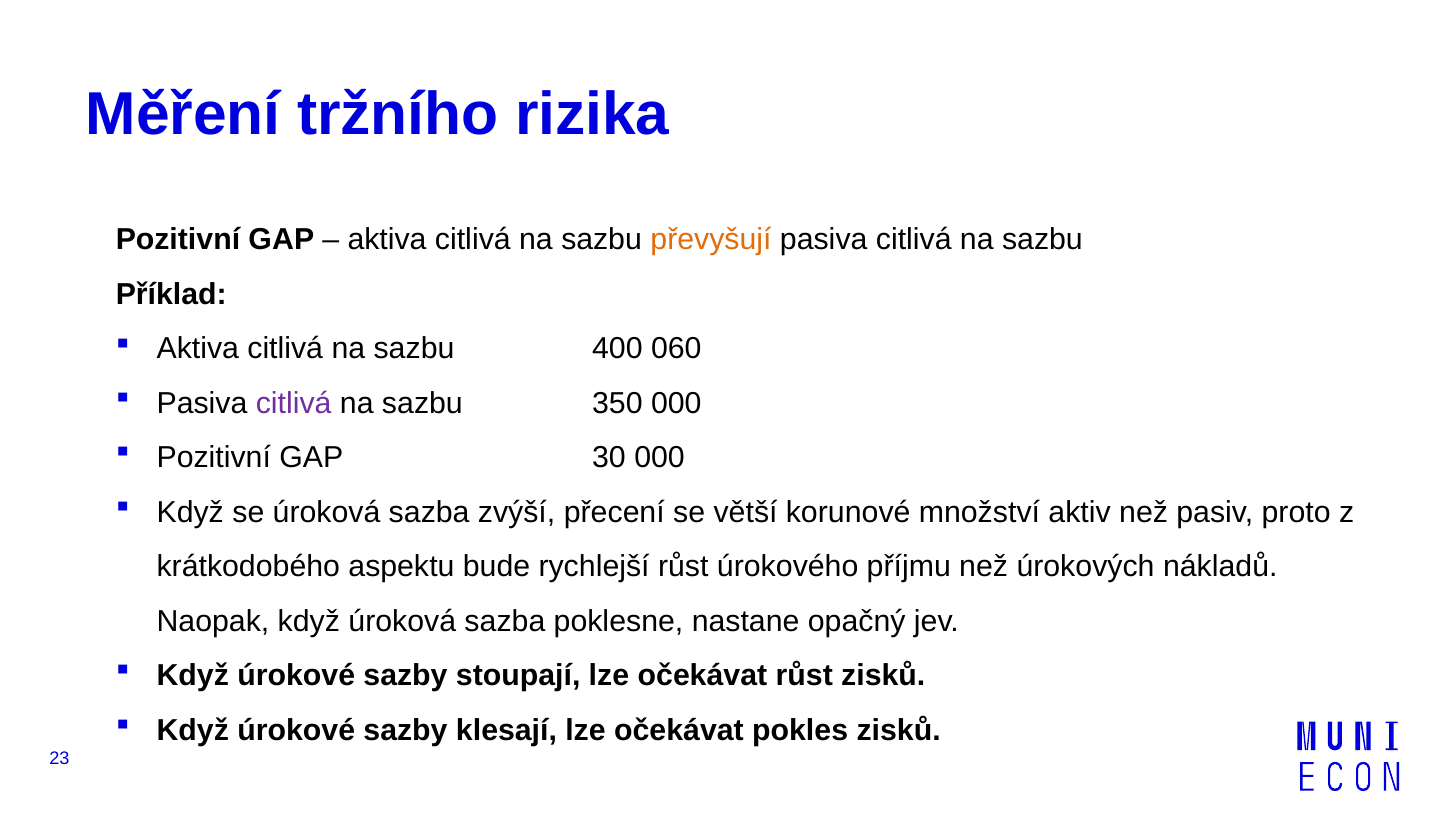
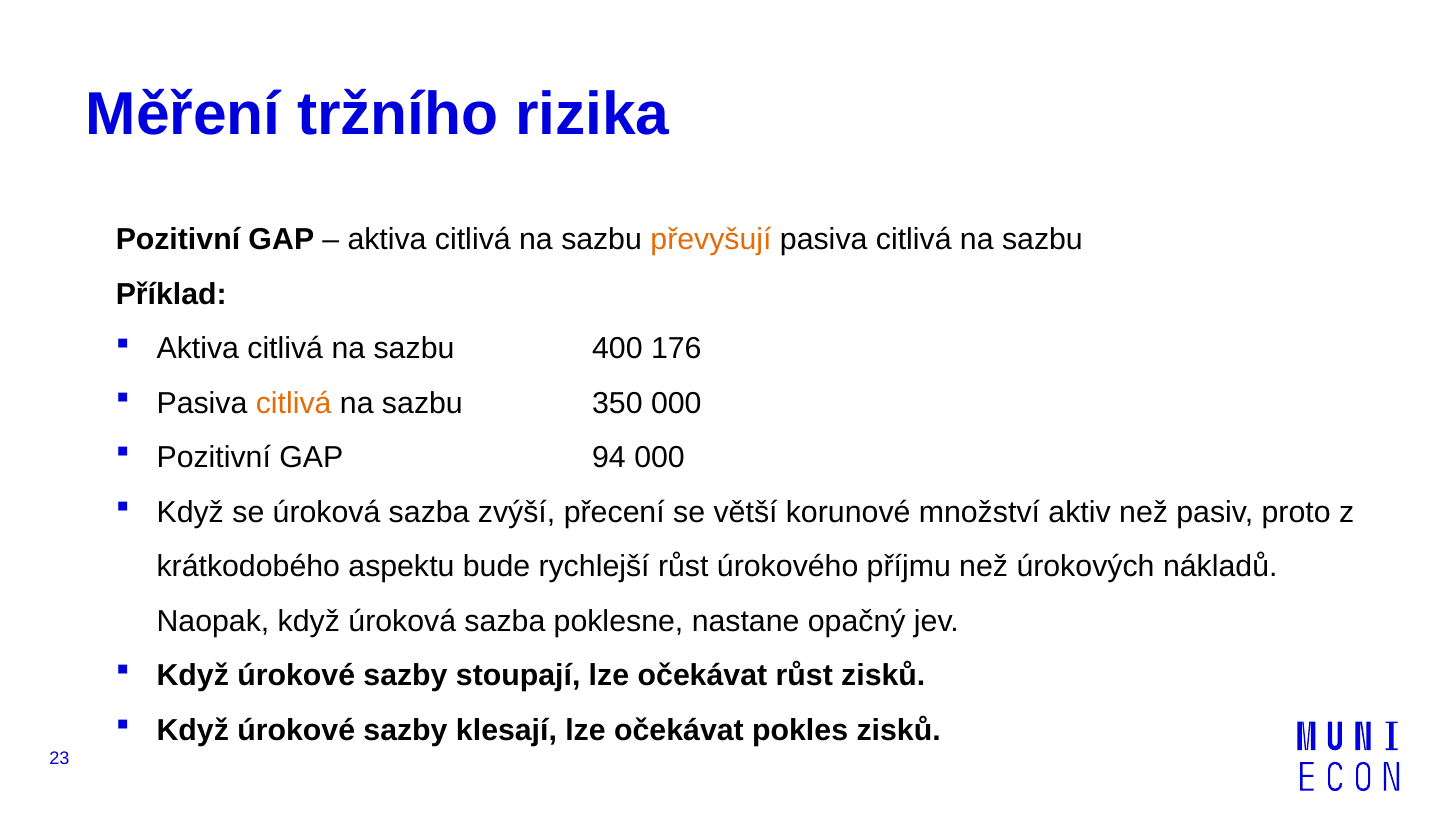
060: 060 -> 176 (676, 349)
citlivá colour: purple -> orange (294, 403)
30: 30 -> 94 (609, 458)
